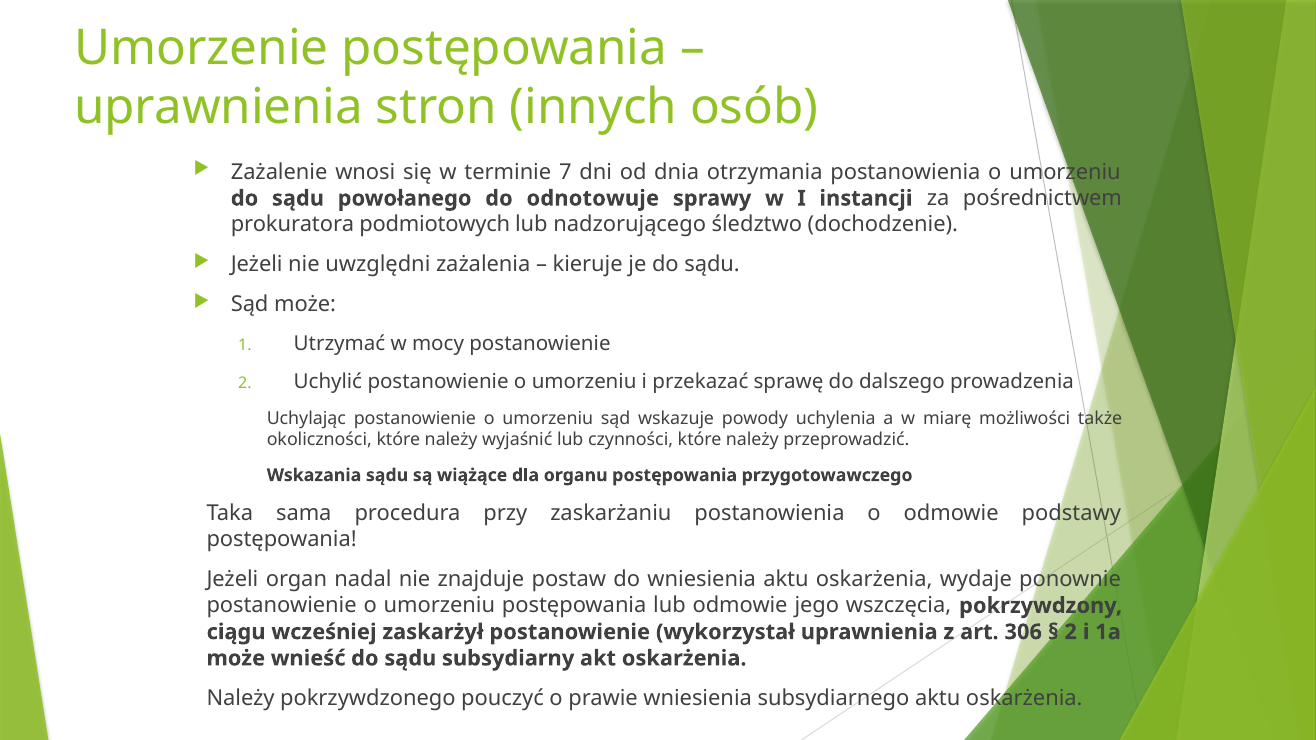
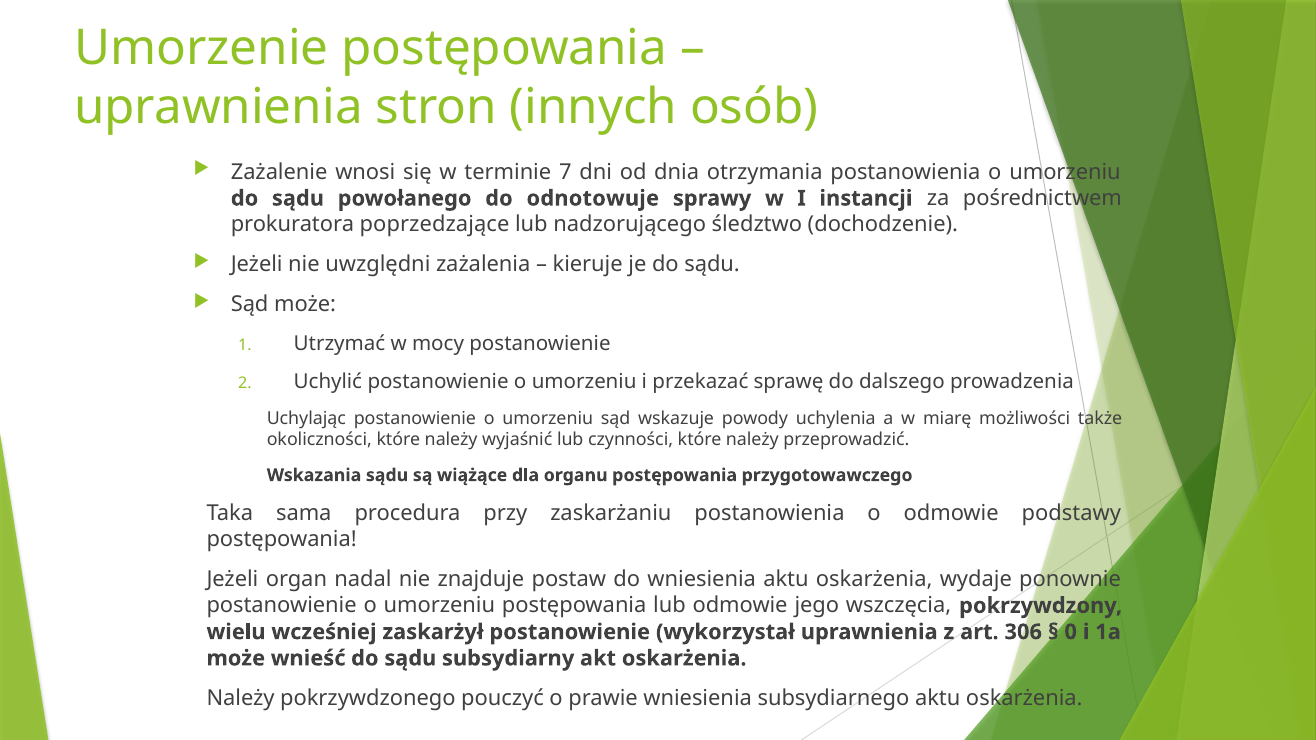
podmiotowych: podmiotowych -> poprzedzające (435, 225)
ciągu: ciągu -> wielu (236, 632)
2: 2 -> 0 (1071, 632)
